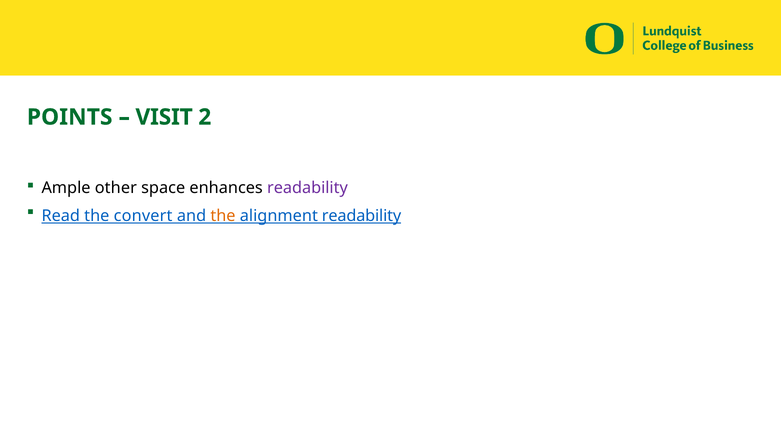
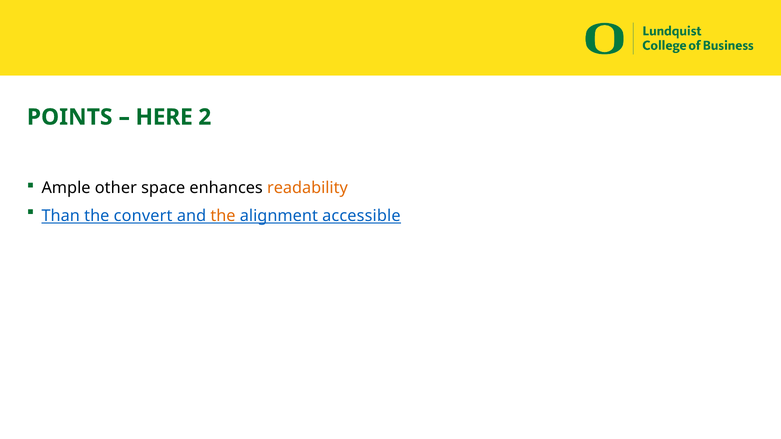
VISIT: VISIT -> HERE (164, 117)
readability colour: purple -> orange (307, 188)
Read: Read -> Than (61, 216)
alignment readability: readability -> accessible (361, 216)
